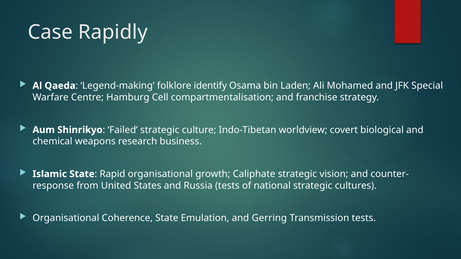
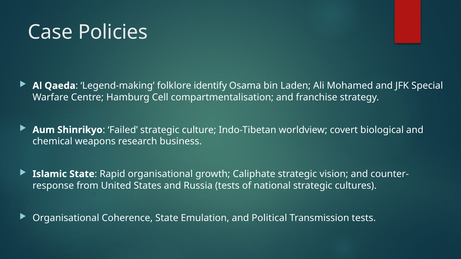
Rapidly: Rapidly -> Policies (113, 32)
Gerring: Gerring -> Political (269, 218)
